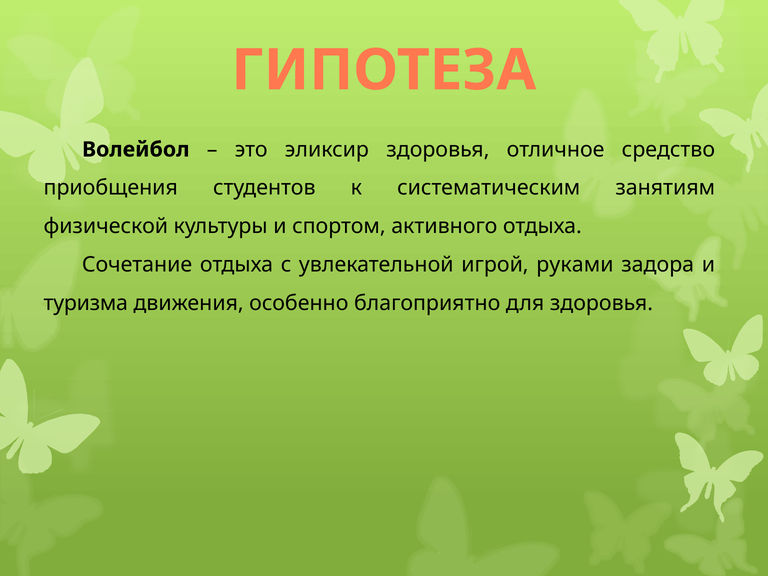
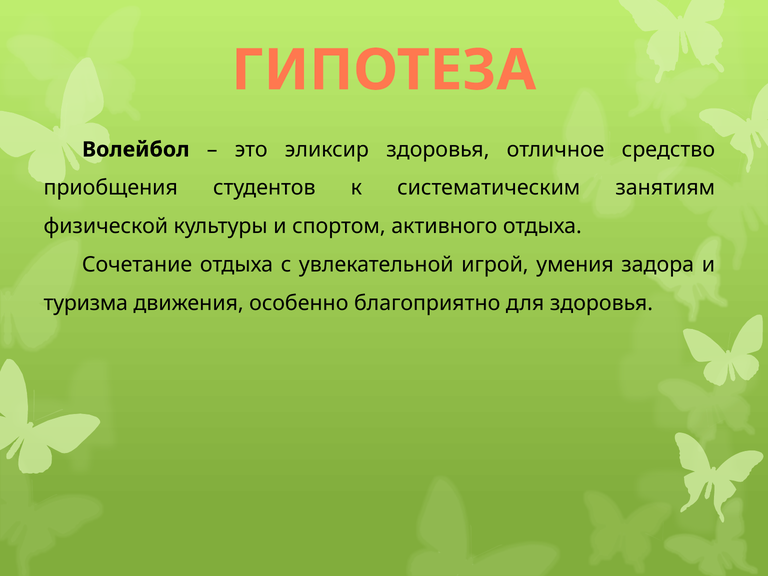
руками: руками -> умения (575, 265)
